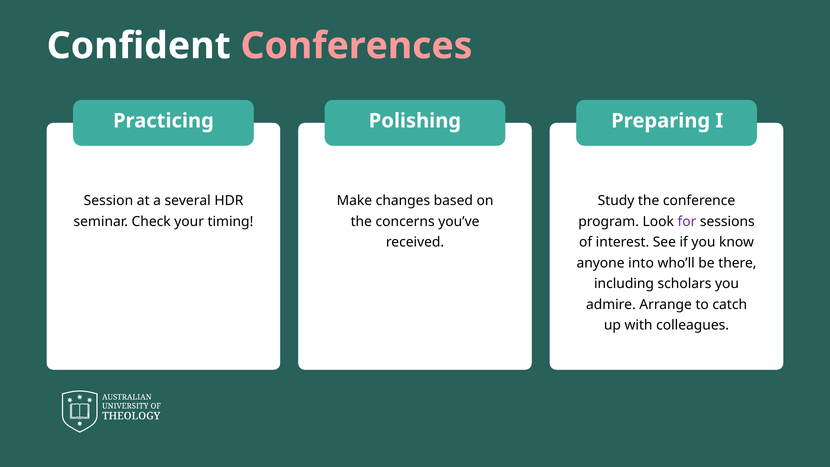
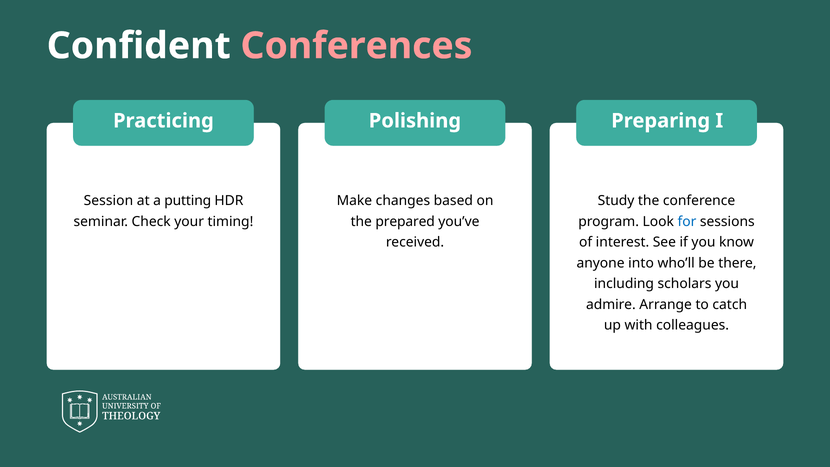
several: several -> putting (188, 201)
concerns: concerns -> prepared (405, 222)
for colour: purple -> blue (687, 222)
